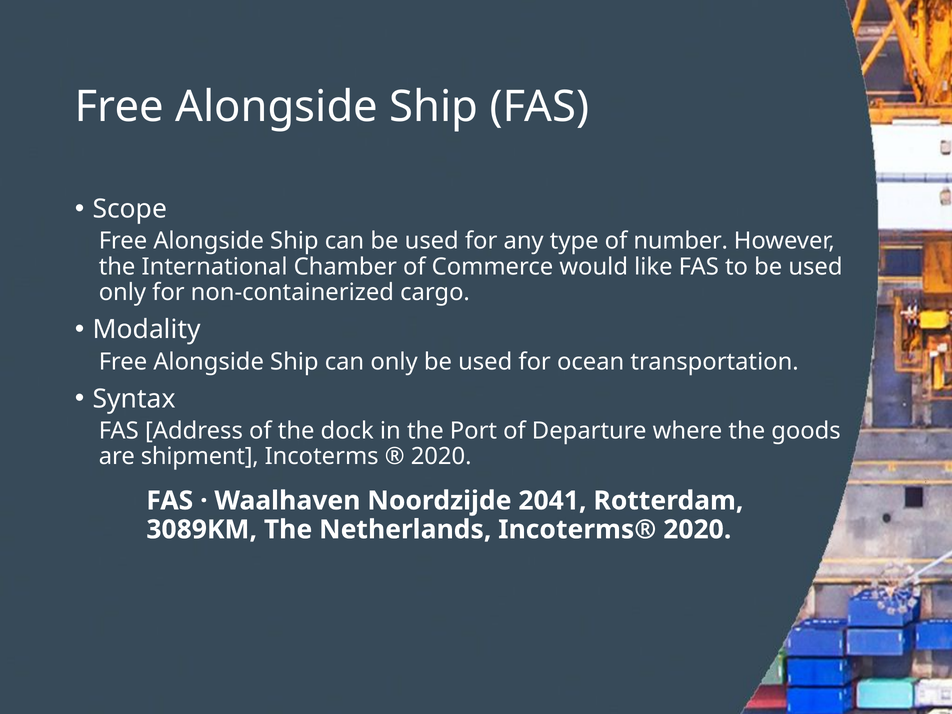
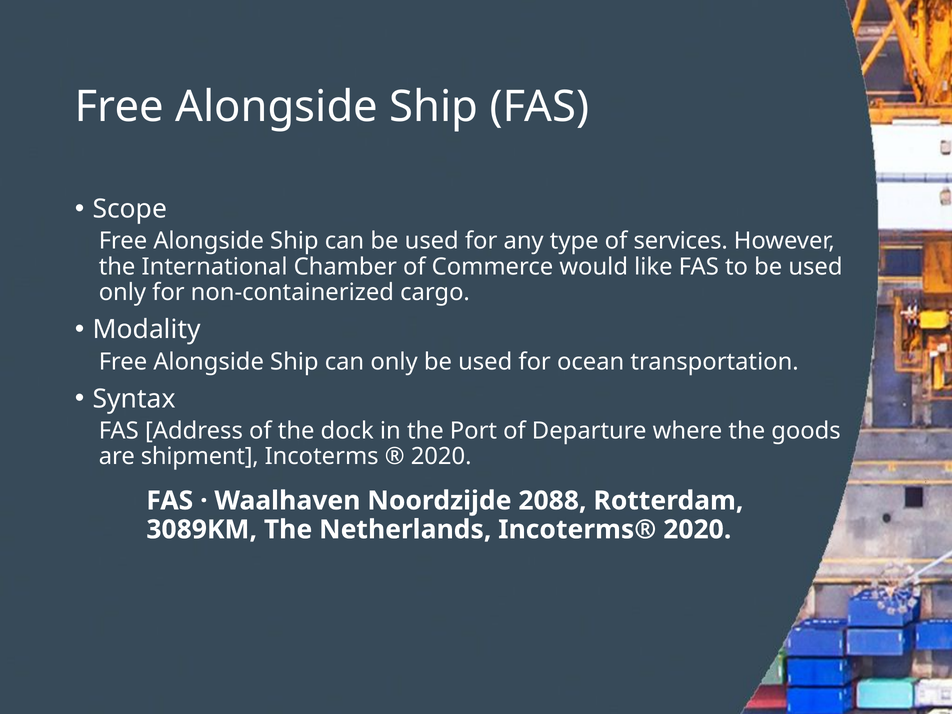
number: number -> services (681, 241)
2041: 2041 -> 2088 (552, 501)
